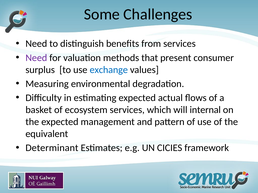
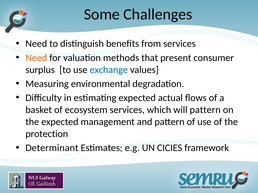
Need colour: purple -> orange (36, 58)
will internal: internal -> pattern (205, 110)
equivalent: equivalent -> protection (47, 134)
